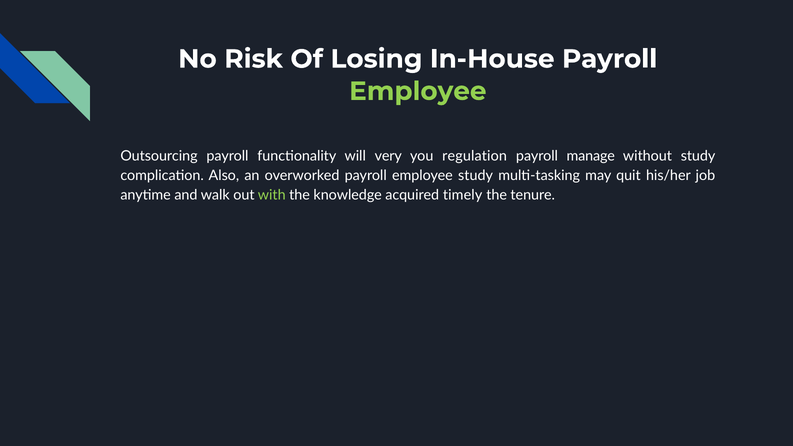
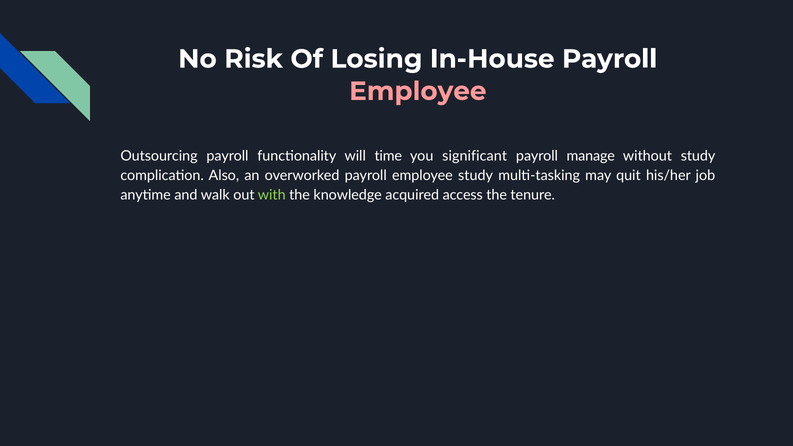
Employee colour: light green -> pink (418, 91)
very: very -> time (388, 156)
regulation: regulation -> significant (475, 156)
timely: timely -> access (463, 195)
